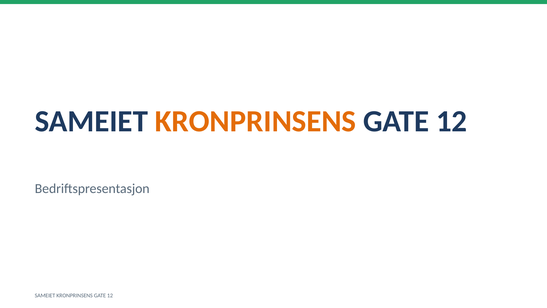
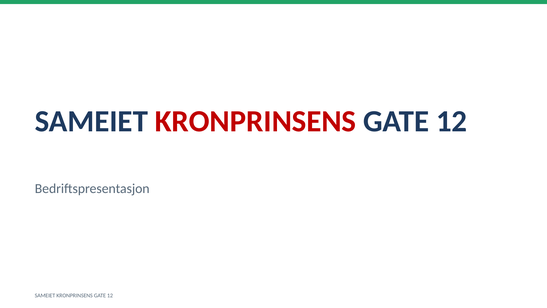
KRONPRINSENS colour: orange -> red (255, 121)
